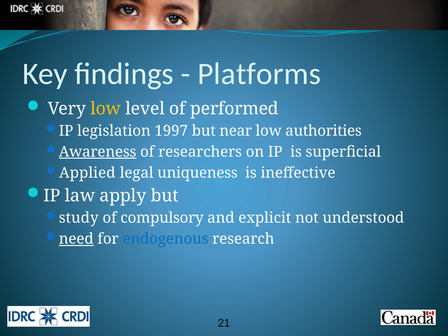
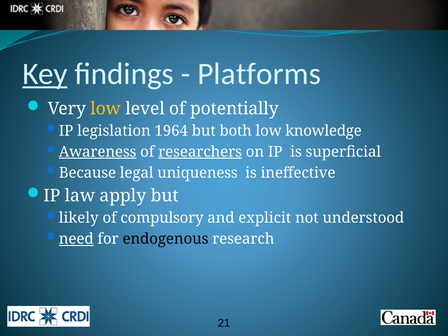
Key underline: none -> present (45, 74)
performed: performed -> potentially (234, 109)
1997: 1997 -> 1964 (171, 131)
near: near -> both (236, 131)
authorities: authorities -> knowledge (324, 131)
researchers underline: none -> present (200, 152)
Applied: Applied -> Because (87, 173)
study: study -> likely (79, 218)
endogenous colour: blue -> black (165, 239)
